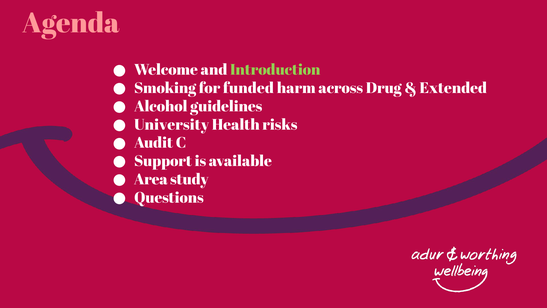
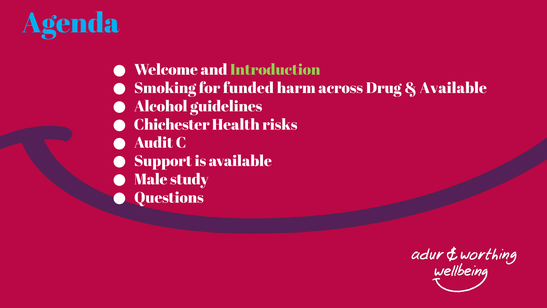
Agenda colour: pink -> light blue (71, 23)
Extended: Extended -> Available (453, 88)
University: University -> Chichester (172, 125)
Area: Area -> Male (151, 179)
